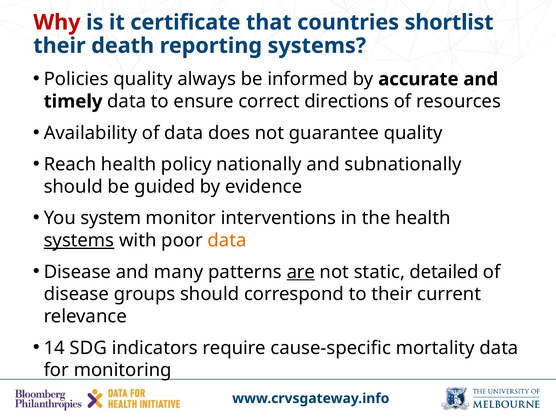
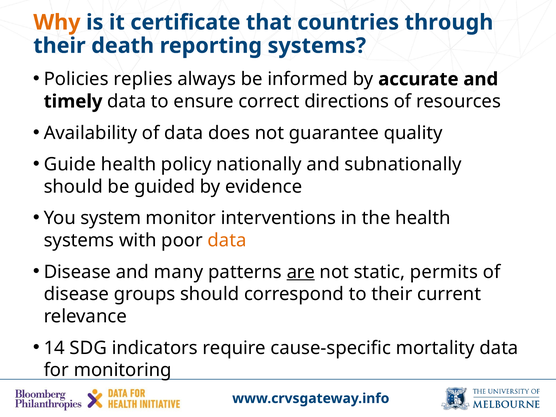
Why colour: red -> orange (57, 22)
shortlist: shortlist -> through (449, 22)
Policies quality: quality -> replies (143, 79)
Reach: Reach -> Guide (70, 164)
systems underline: present -> none (79, 240)
detailed: detailed -> permits (444, 272)
